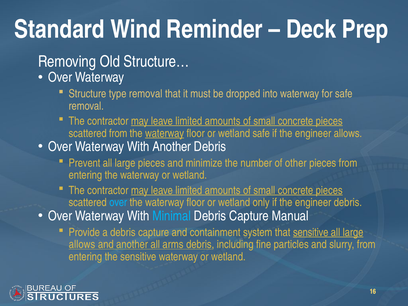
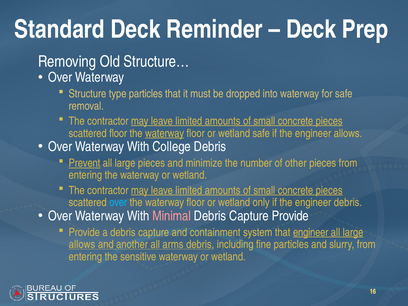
Standard Wind: Wind -> Deck (136, 30)
type removal: removal -> particles (146, 94)
scattered from: from -> floor (118, 133)
With Another: Another -> College (172, 147)
Prevent underline: none -> present (84, 163)
Minimal colour: light blue -> pink (172, 216)
Capture Manual: Manual -> Provide (290, 216)
that sensitive: sensitive -> engineer (311, 232)
